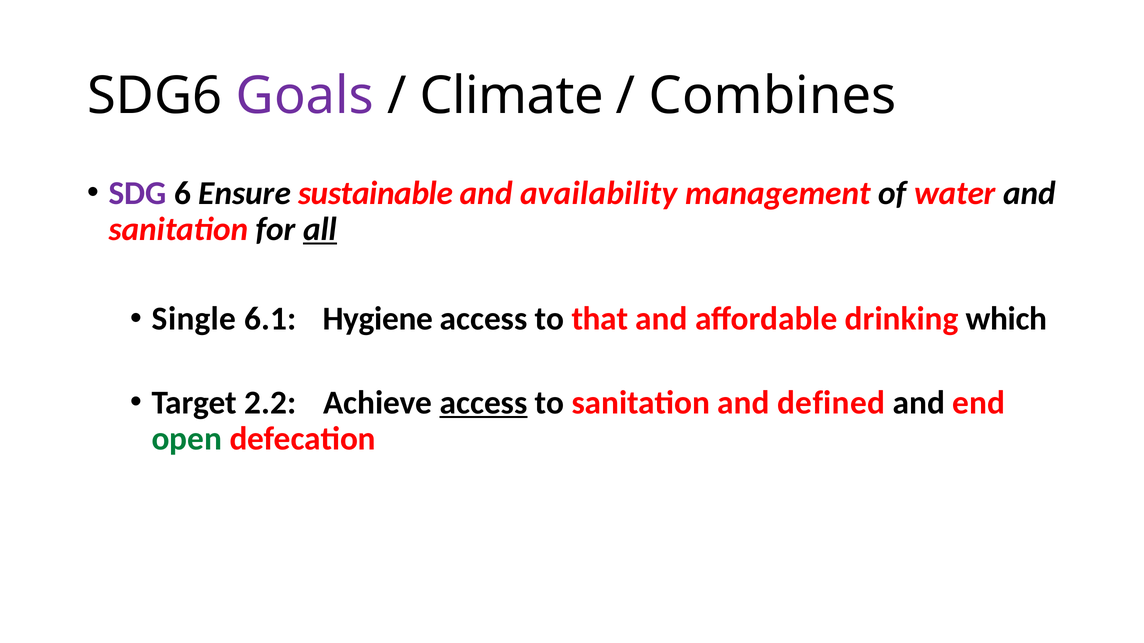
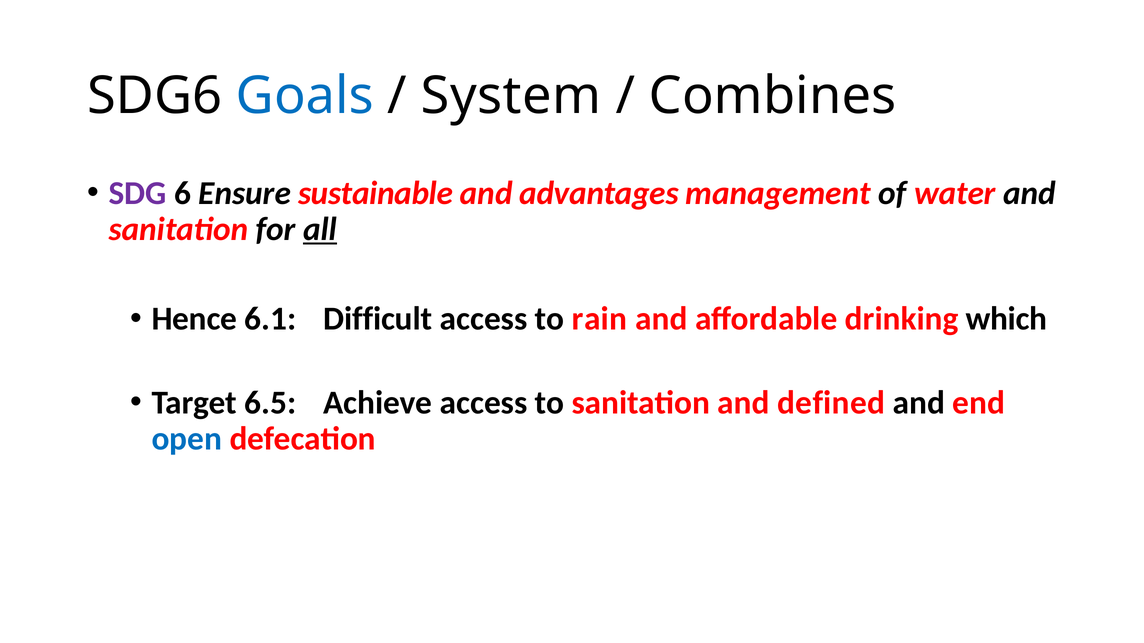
Goals colour: purple -> blue (305, 96)
Climate: Climate -> System (511, 96)
availability: availability -> advantages (599, 193)
Single: Single -> Hence (194, 319)
Hygiene: Hygiene -> Difficult (378, 319)
that: that -> rain (600, 319)
2.2: 2.2 -> 6.5 (270, 403)
access underline: present -> none (484, 403)
open colour: green -> blue (187, 439)
